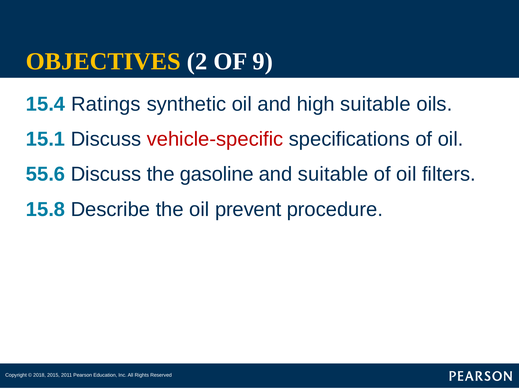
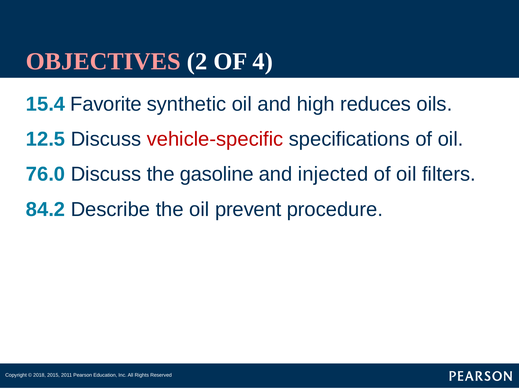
OBJECTIVES colour: yellow -> pink (103, 61)
9: 9 -> 4 (263, 61)
Ratings: Ratings -> Favorite (106, 104)
high suitable: suitable -> reduces (376, 104)
15.1: 15.1 -> 12.5 (46, 139)
55.6: 55.6 -> 76.0 (46, 174)
and suitable: suitable -> injected (333, 174)
15.8: 15.8 -> 84.2 (46, 209)
